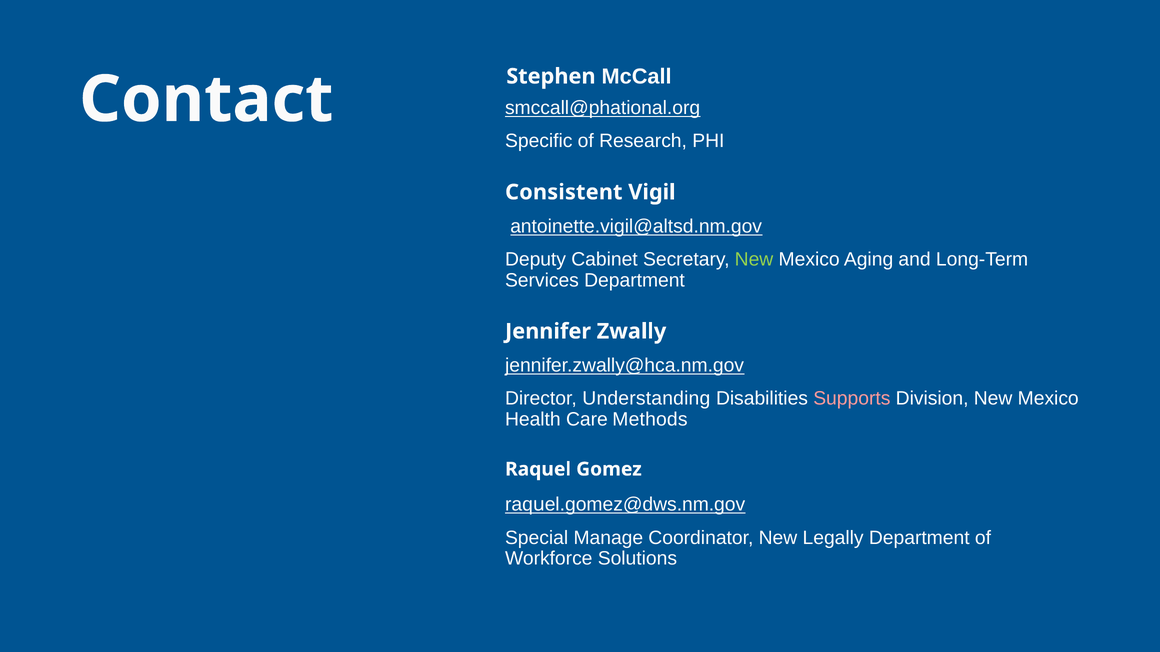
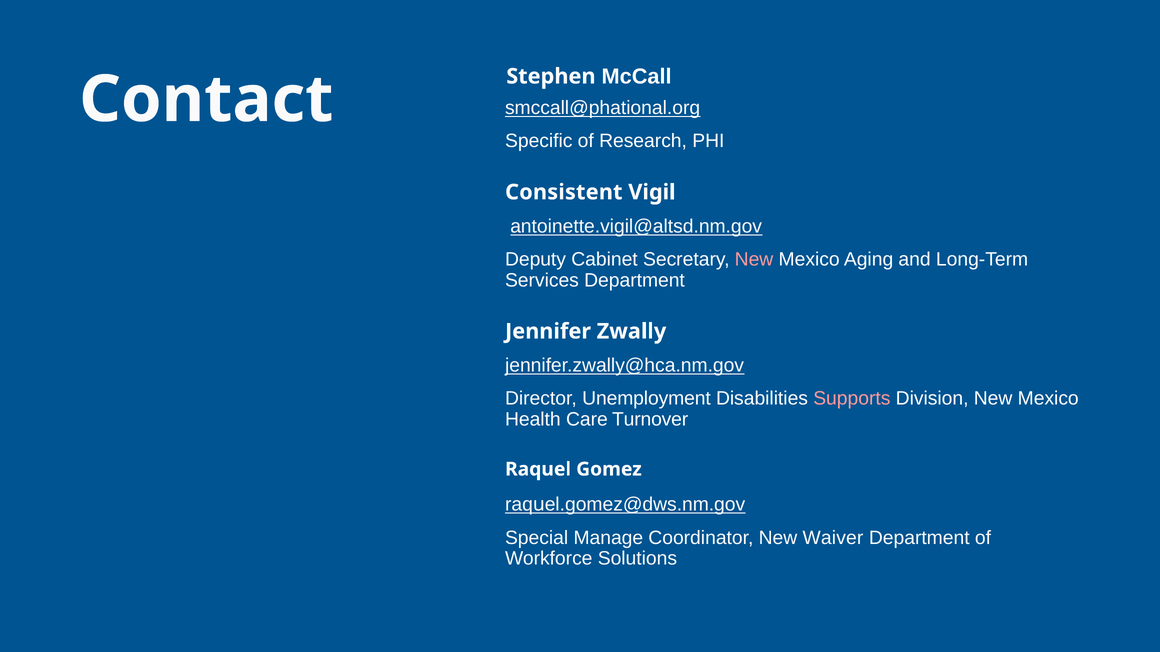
New colour: light green -> pink (754, 260)
Understanding: Understanding -> Unemployment (646, 399)
Methods: Methods -> Turnover (650, 420)
Legally: Legally -> Waiver (833, 538)
